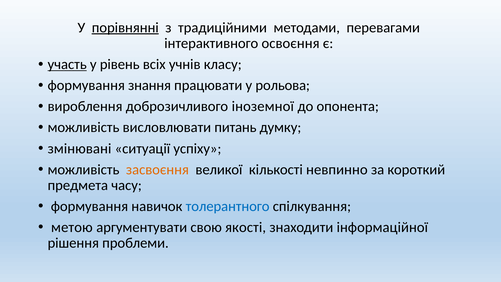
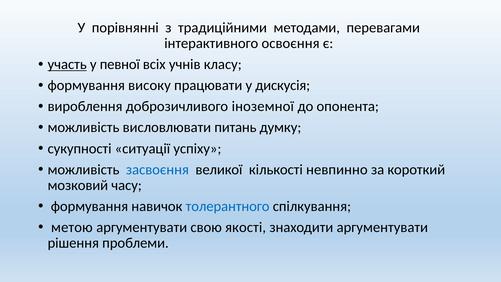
порівнянні underline: present -> none (125, 28)
рівень: рівень -> певної (120, 64)
знання: знання -> високу (149, 85)
рольова: рольова -> дискусія (283, 85)
змінювані: змінювані -> сукупності (80, 148)
засвоєння colour: orange -> blue (157, 169)
предмета: предмета -> мозковий (78, 185)
знаходити інформаційної: інформаційної -> аргументувати (382, 227)
